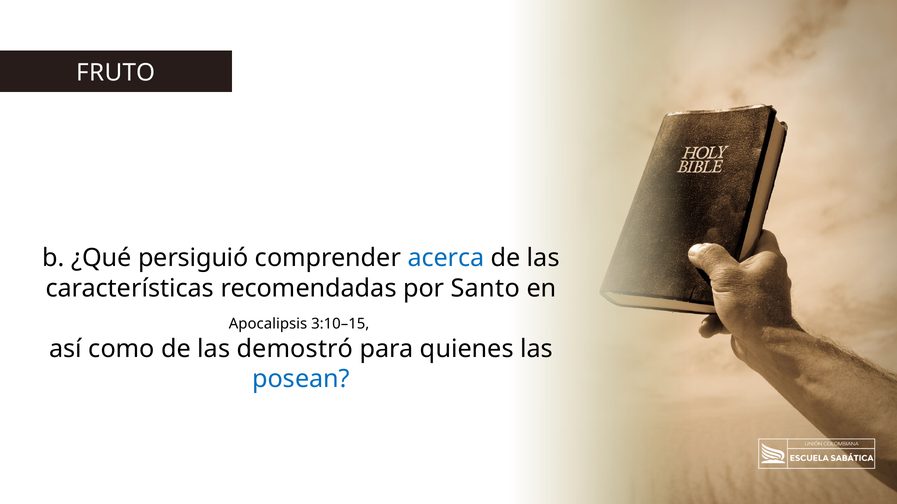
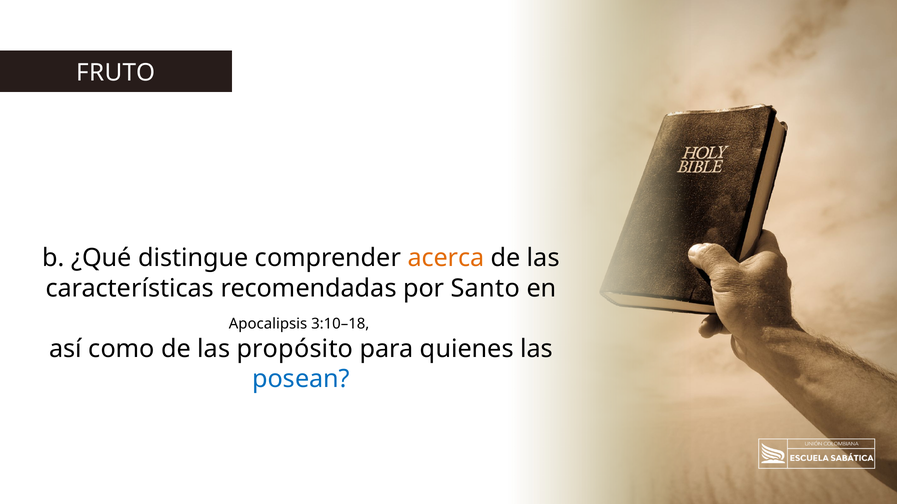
persiguió: persiguió -> distingue (193, 258)
acerca colour: blue -> orange (446, 258)
3:10–15: 3:10–15 -> 3:10–18 (340, 324)
demostró: demostró -> propósito (295, 349)
